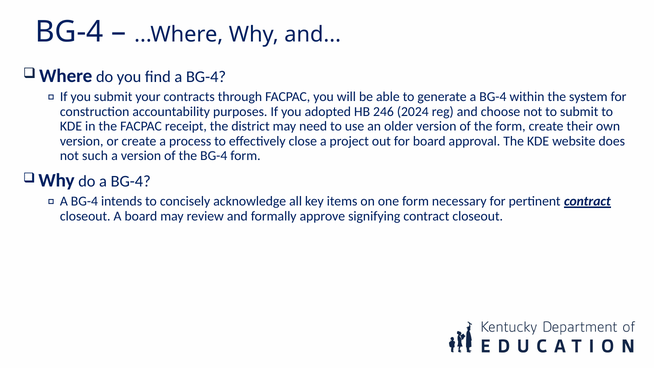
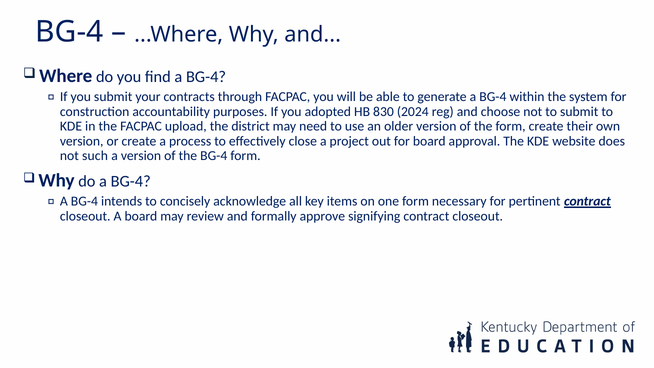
246: 246 -> 830 (383, 112)
receipt: receipt -> upload (186, 126)
